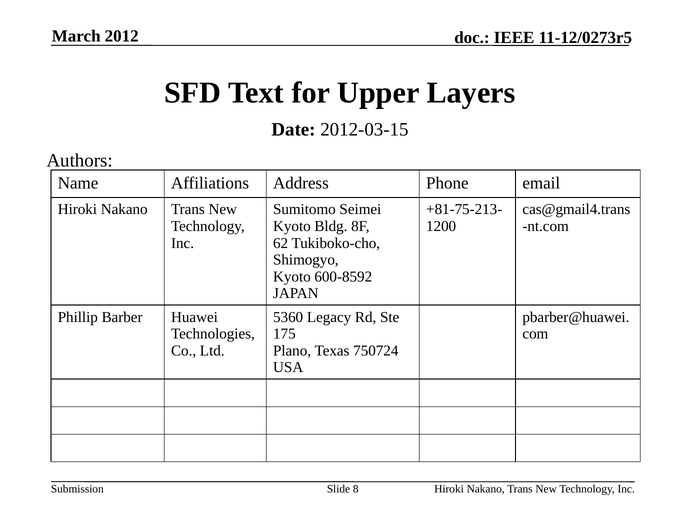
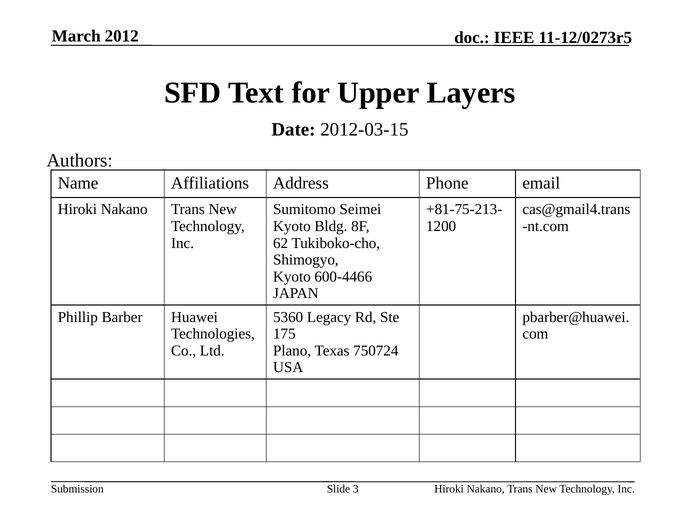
600-8592: 600-8592 -> 600-4466 (343, 277)
8: 8 -> 3 (356, 489)
